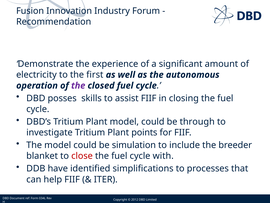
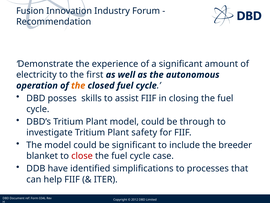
the colour: purple -> orange (78, 85)
points: points -> safety (144, 132)
be simulation: simulation -> significant (134, 145)
with: with -> case (163, 156)
